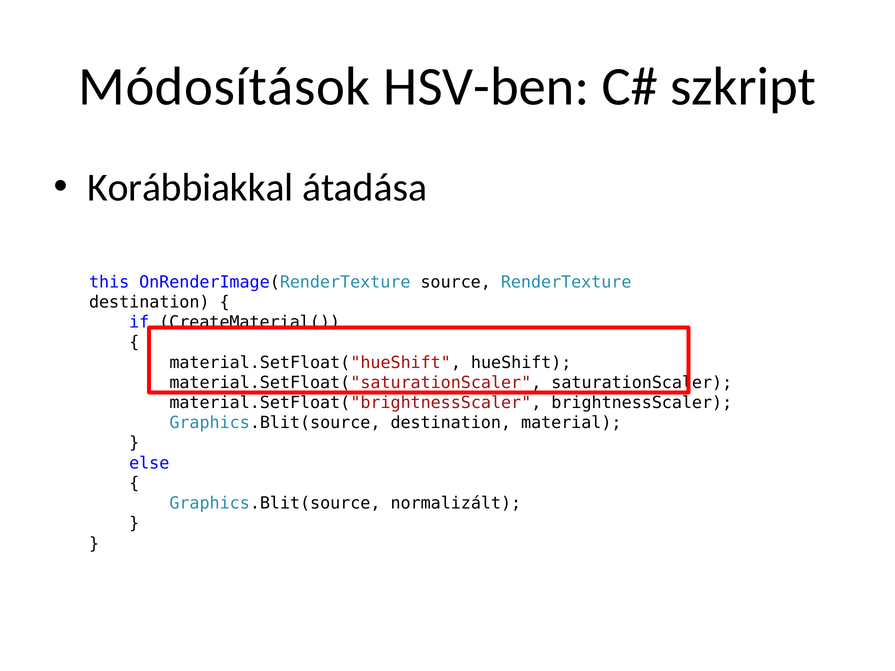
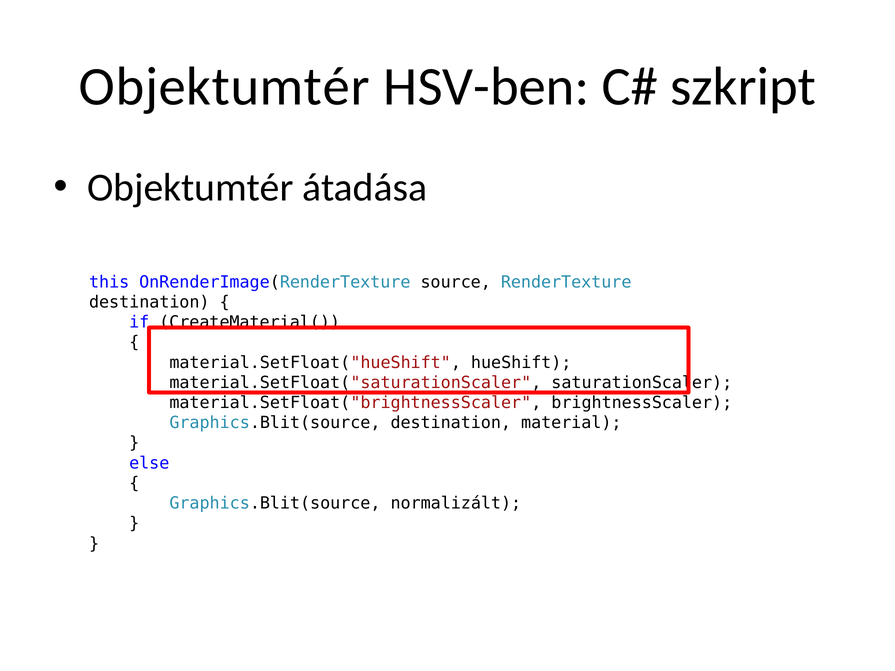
Módosítások: Módosítások -> Objektumtér (224, 87)
Korábbiakkal: Korábbiakkal -> Objektumtér (190, 188)
